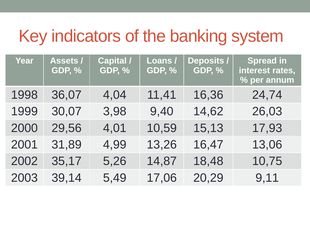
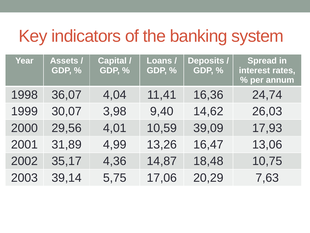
15,13: 15,13 -> 39,09 (208, 128)
5,26: 5,26 -> 4,36 (115, 161)
5,49: 5,49 -> 5,75 (115, 177)
9,11: 9,11 -> 7,63 (267, 177)
